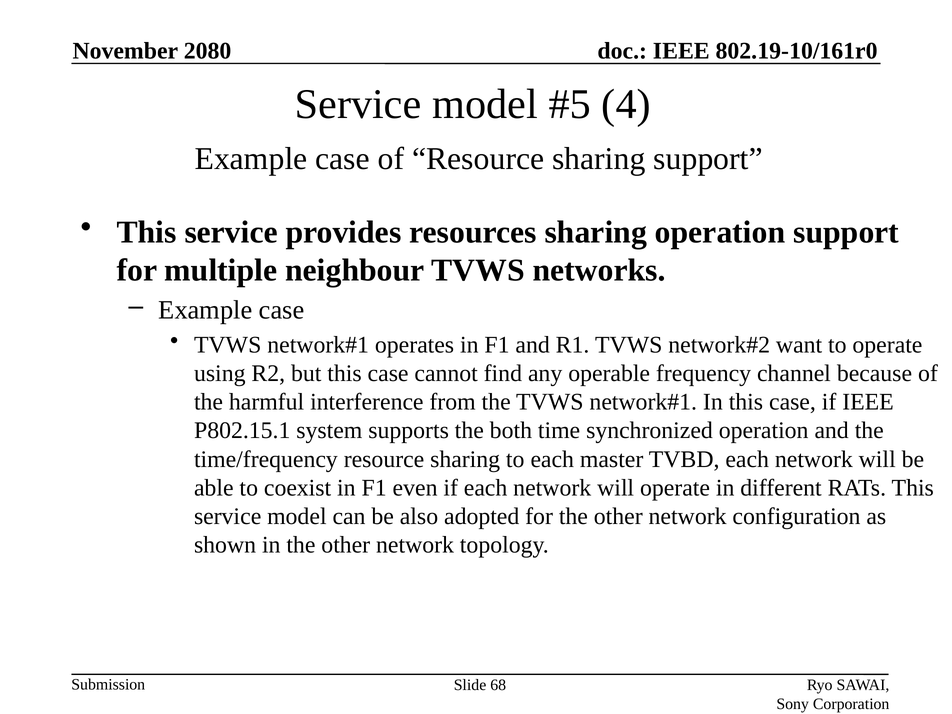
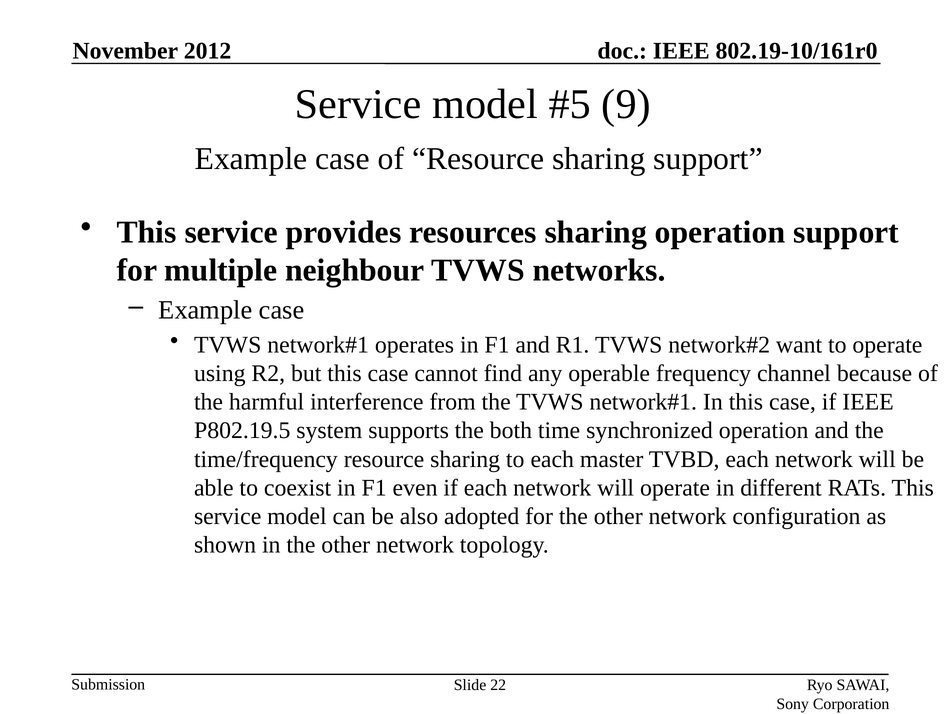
2080: 2080 -> 2012 (208, 51)
4: 4 -> 9 (626, 104)
P802.15.1: P802.15.1 -> P802.19.5 (242, 431)
68: 68 -> 22 (498, 685)
